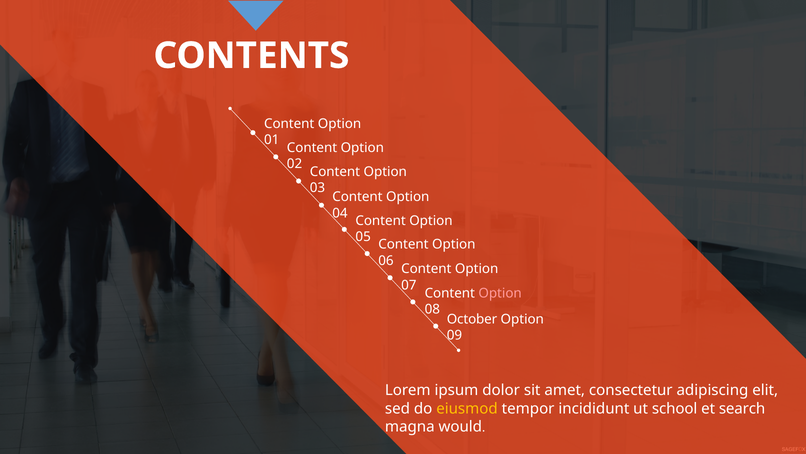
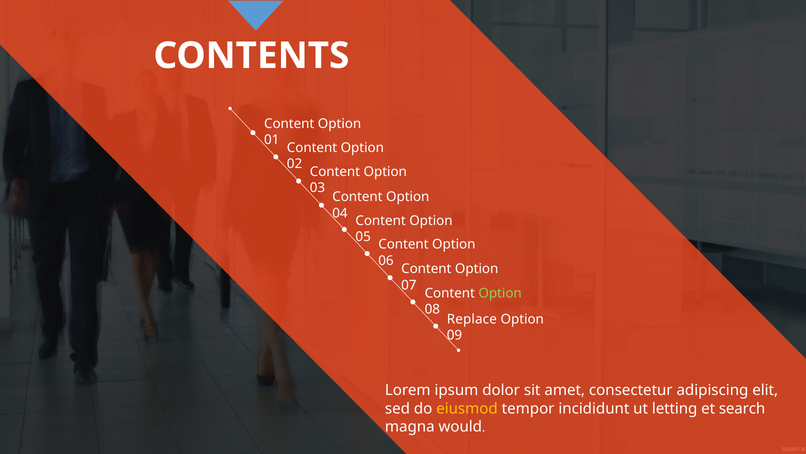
Option colour: pink -> light green (500, 293)
October: October -> Replace (472, 319)
school: school -> letting (675, 408)
